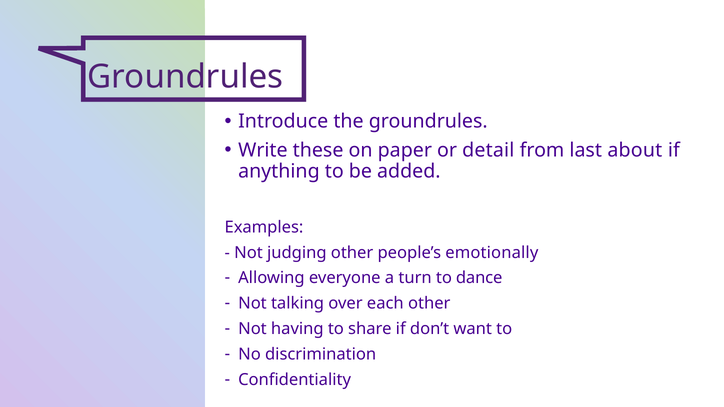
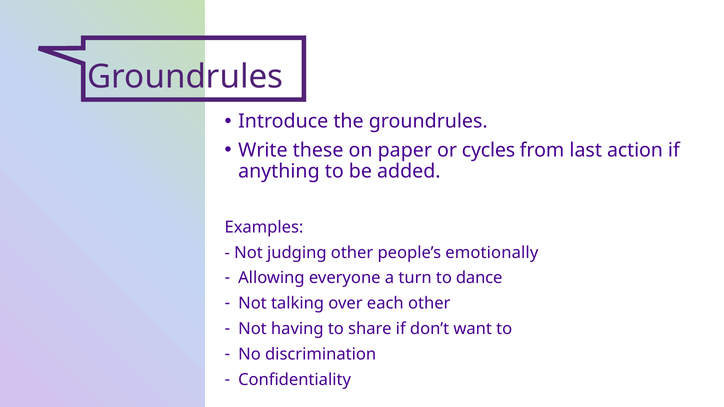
detail: detail -> cycles (488, 150)
about: about -> action (635, 150)
